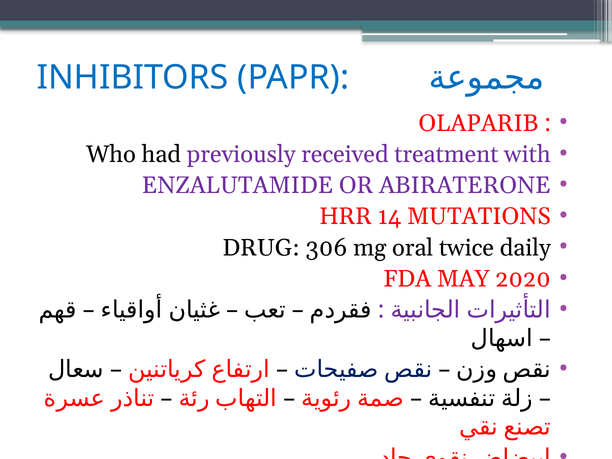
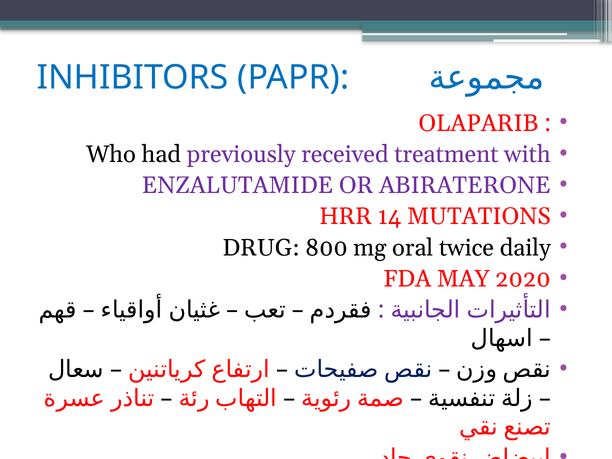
306: 306 -> 800 (327, 248)
